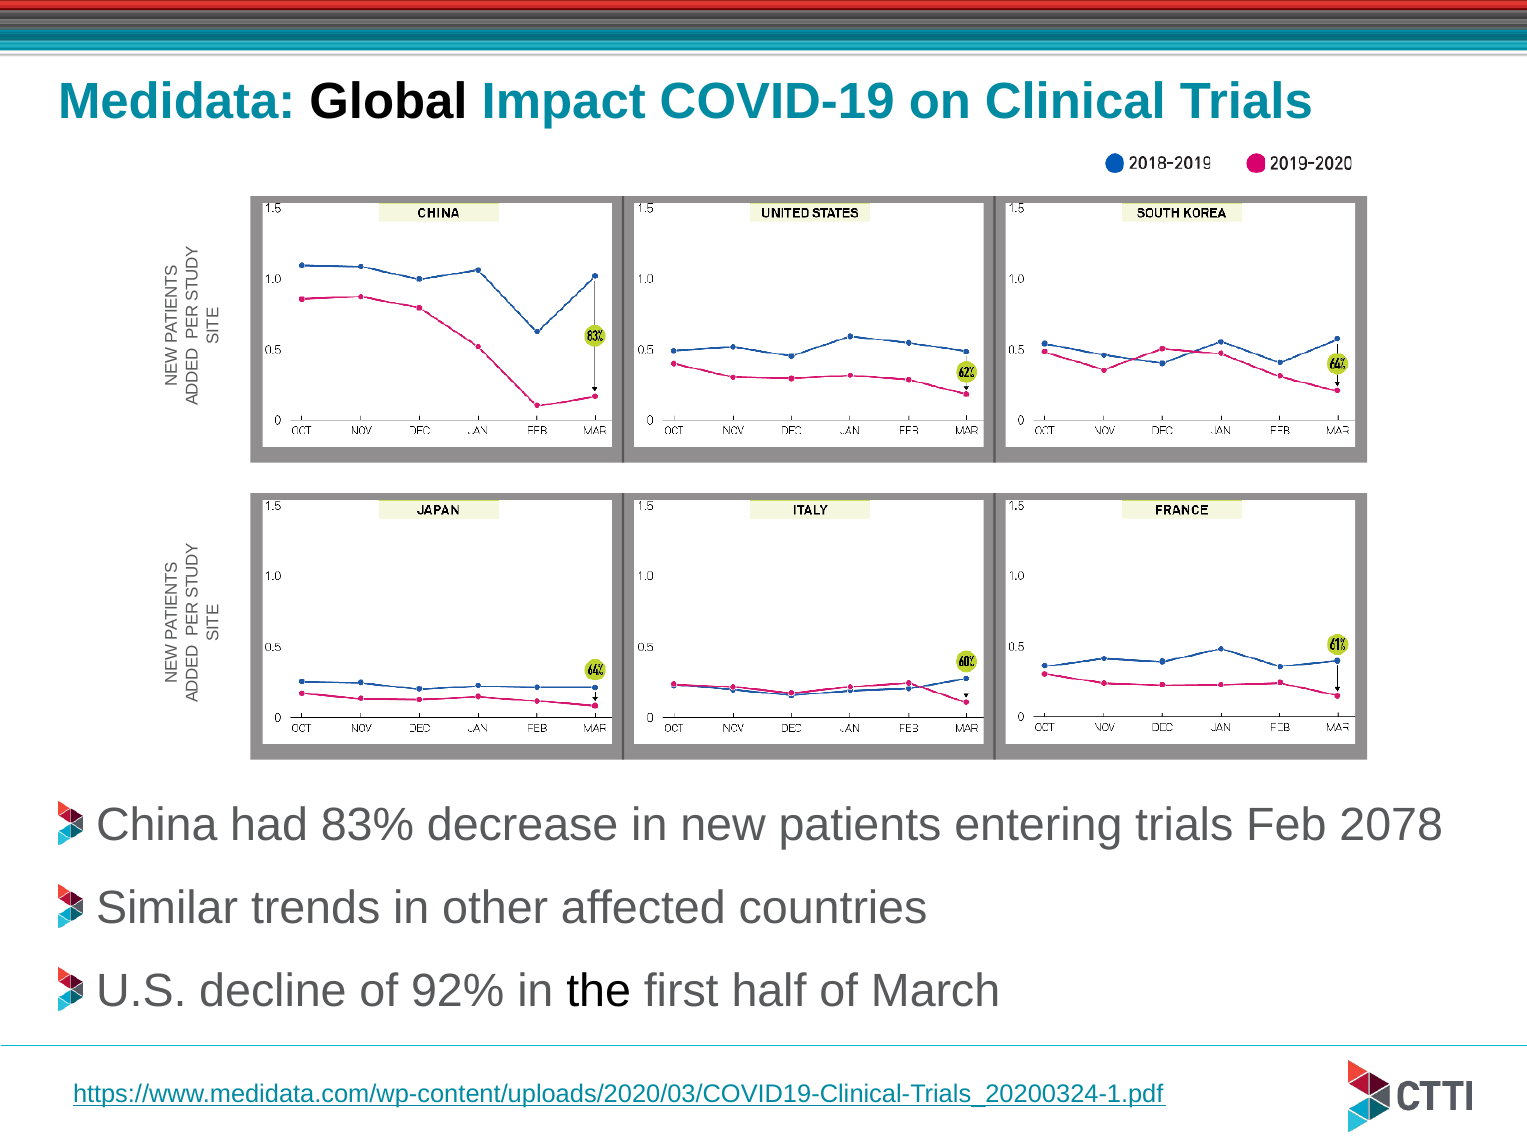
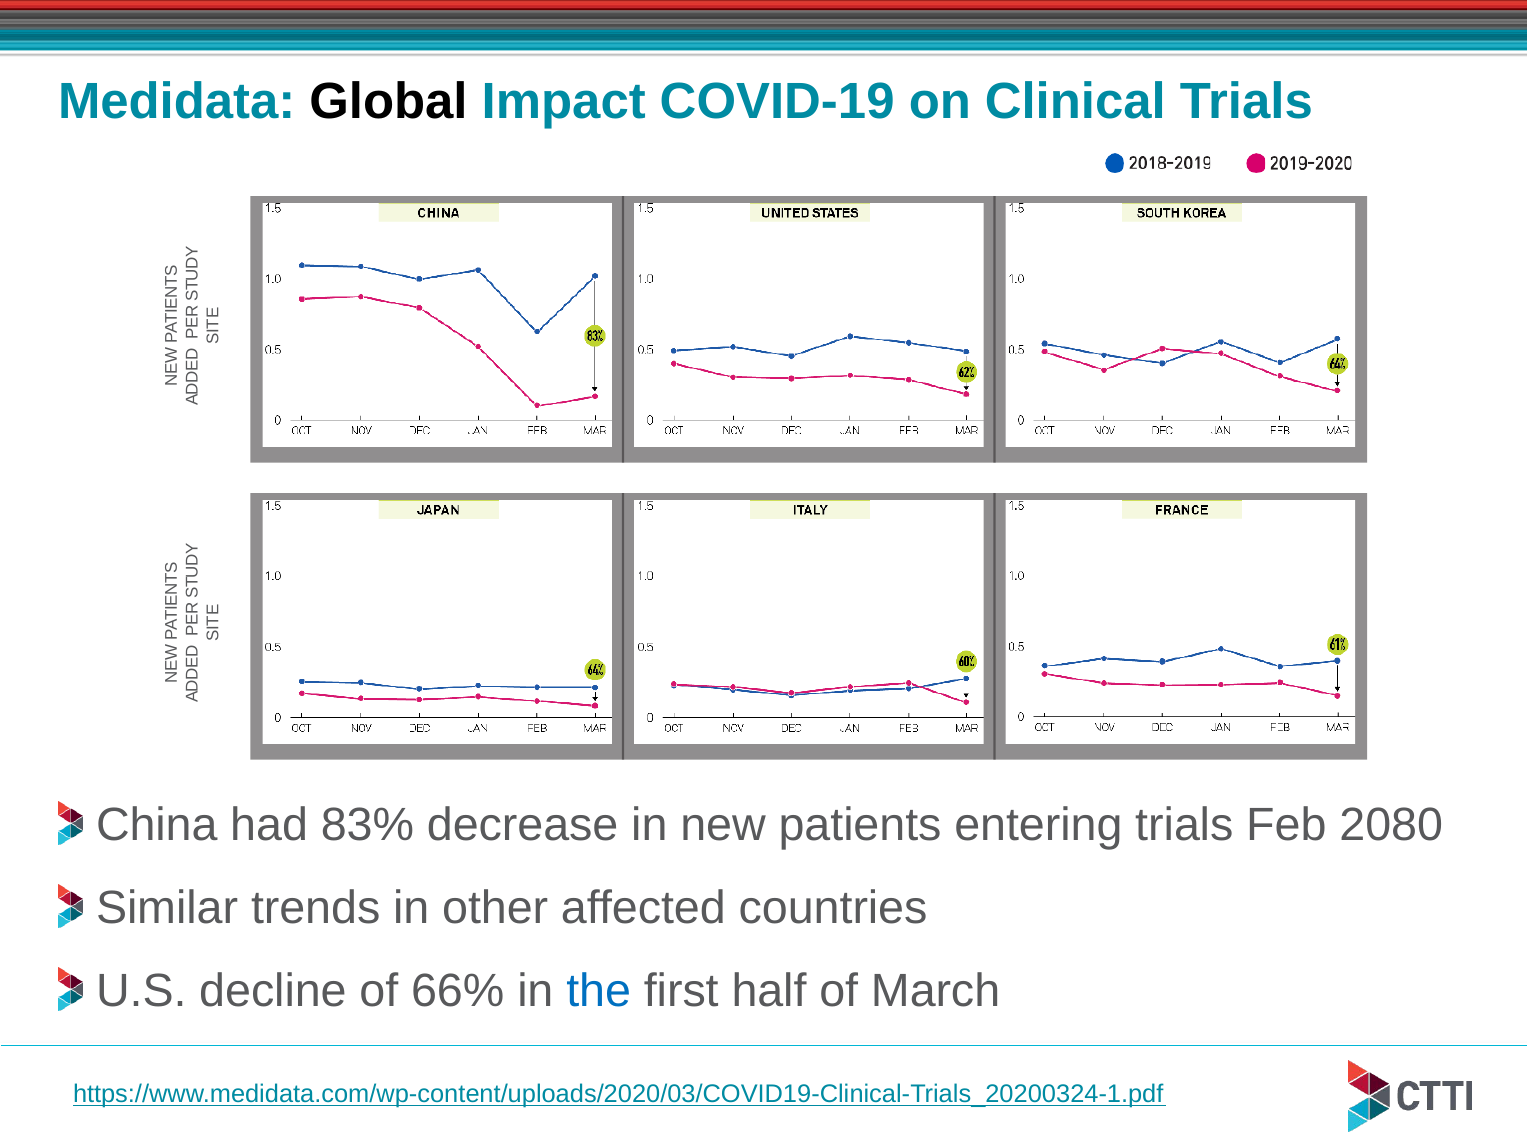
2078: 2078 -> 2080 (1391, 825)
92%: 92% -> 66% (458, 991)
the colour: black -> blue (599, 991)
